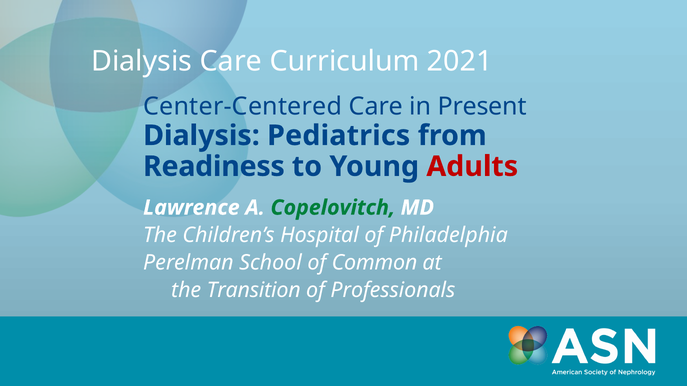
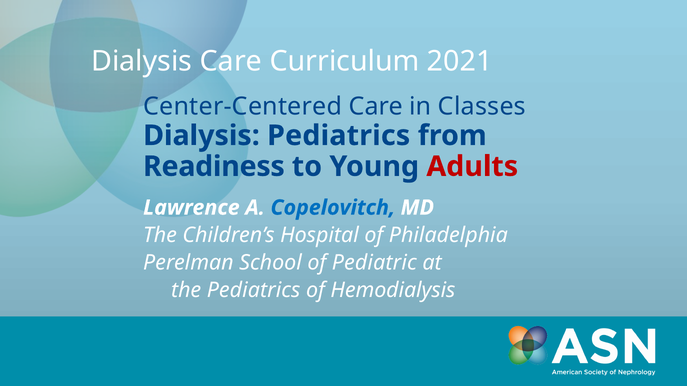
Present: Present -> Classes (482, 107)
Copelovitch colour: green -> blue (333, 208)
Common: Common -> Pediatric (374, 263)
the Transition: Transition -> Pediatrics (254, 290)
Professionals: Professionals -> Hemodialysis (393, 290)
